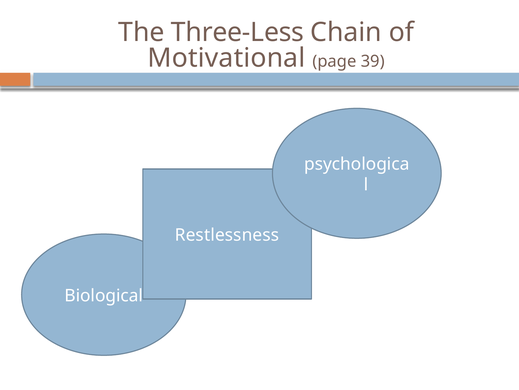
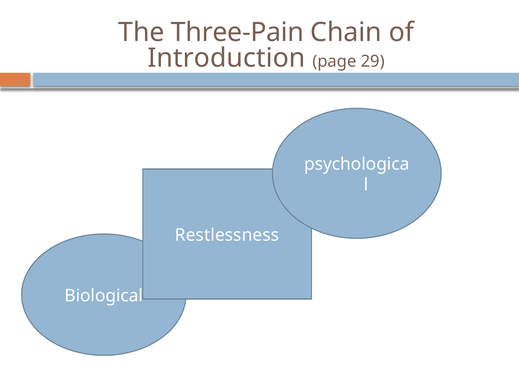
Three-Less: Three-Less -> Three-Pain (238, 32)
Motivational: Motivational -> Introduction (226, 58)
39: 39 -> 29 (373, 61)
